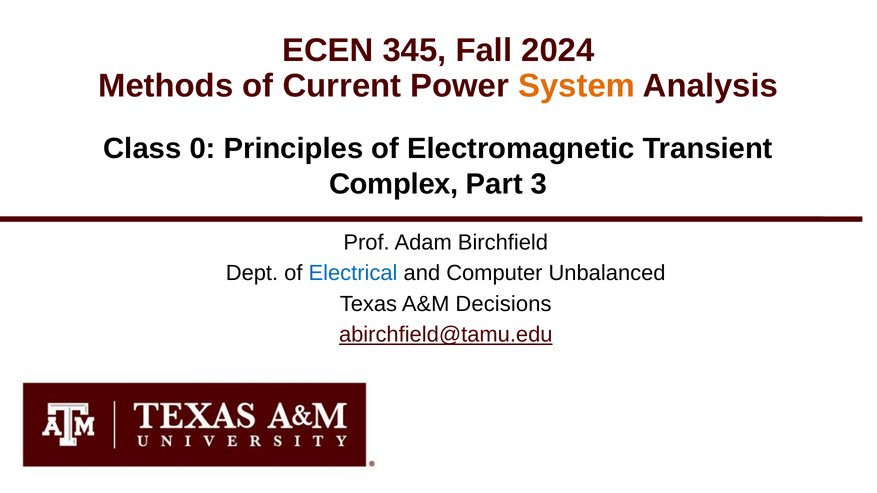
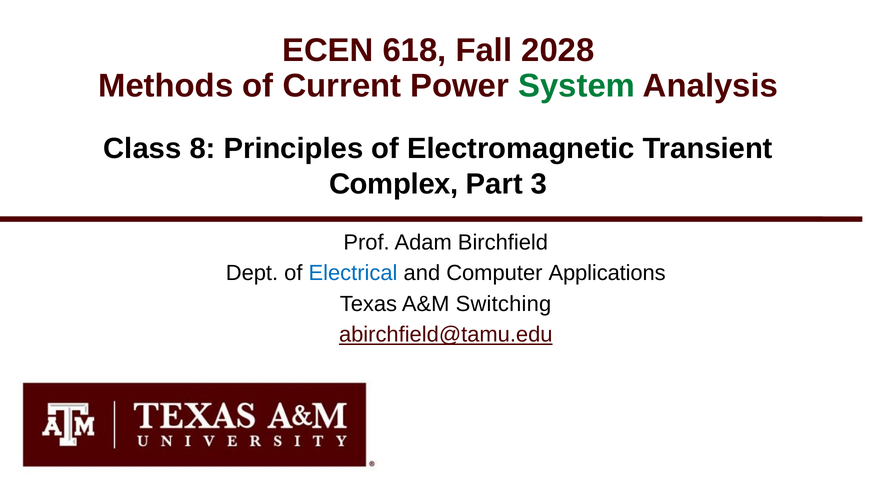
345: 345 -> 618 (415, 51)
2024: 2024 -> 2028 (558, 51)
System colour: orange -> green (577, 86)
0: 0 -> 8 (203, 149)
Unbalanced: Unbalanced -> Applications (607, 273)
Decisions: Decisions -> Switching (503, 304)
